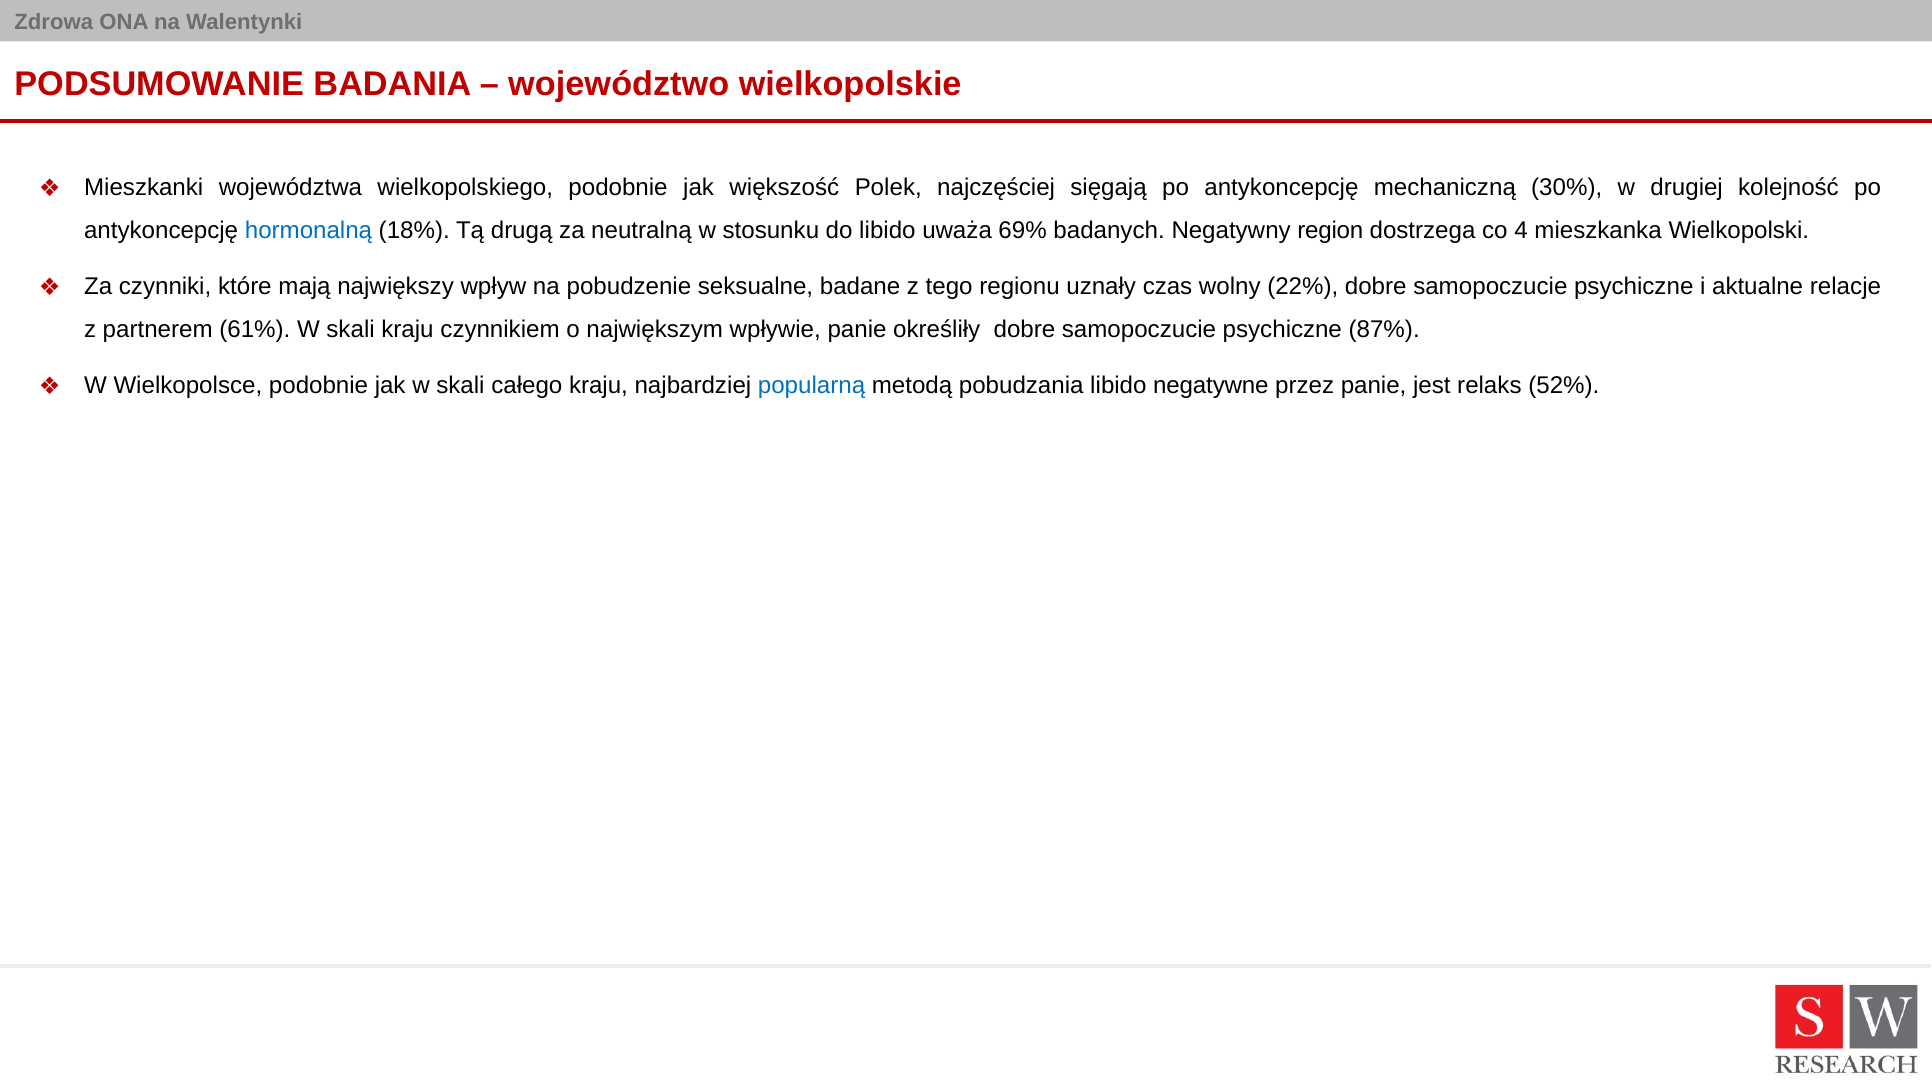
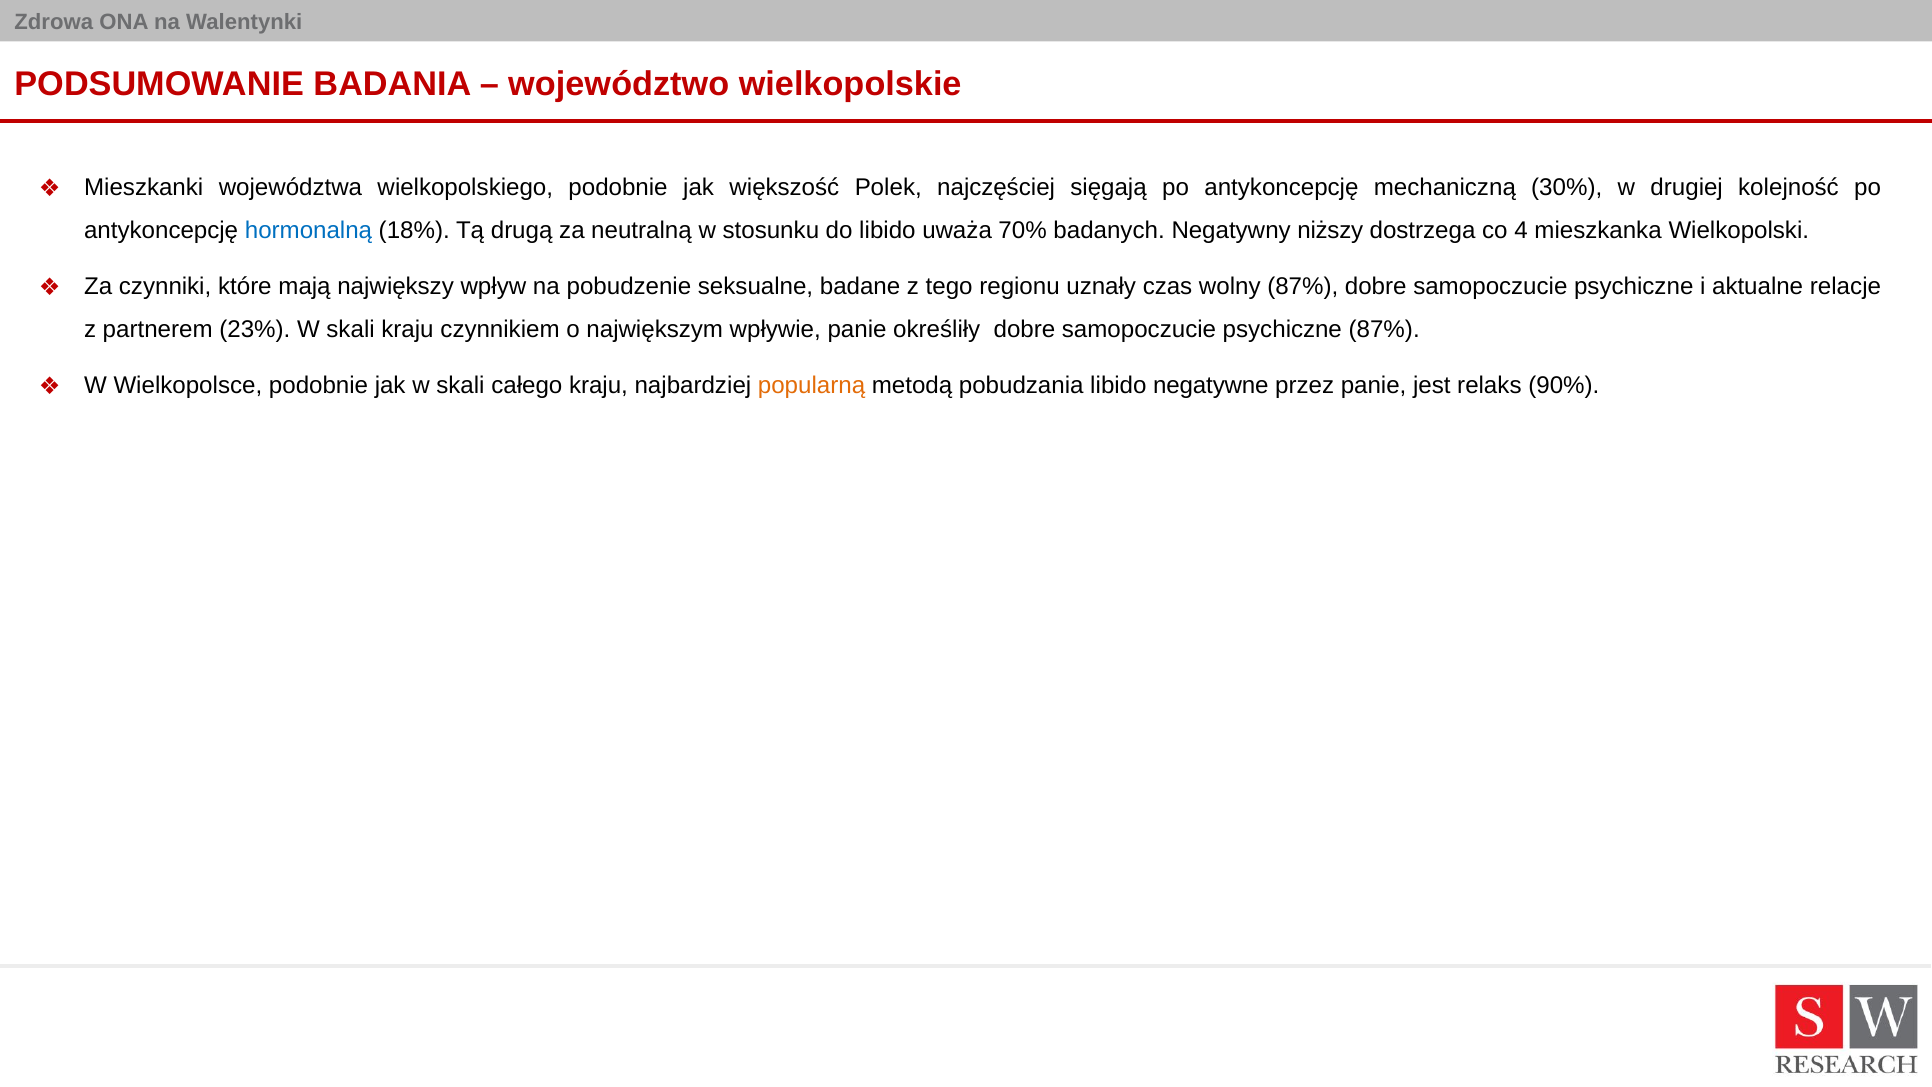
69%: 69% -> 70% (1023, 231)
region: region -> niższy (1330, 231)
wolny 22%: 22% -> 87% (1303, 286)
61%: 61% -> 23% (255, 330)
popularną colour: blue -> orange (812, 385)
52%: 52% -> 90% (1564, 385)
